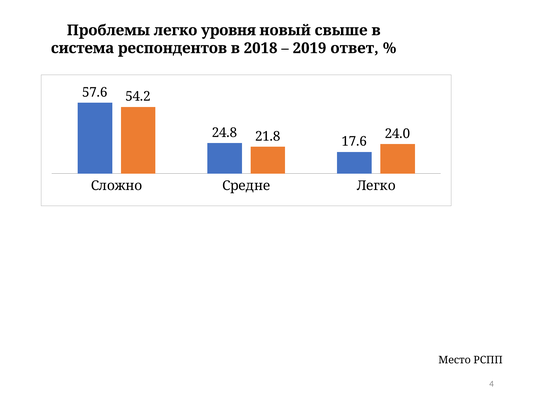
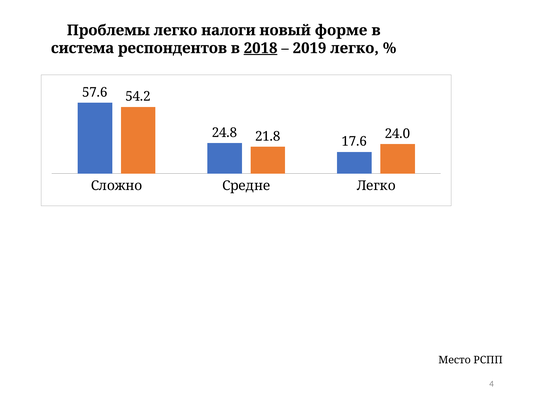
уровня: уровня -> налоги (228, 30)
свыше: свыше -> форме (341, 30)
2018 underline: none -> present (261, 48)
2019 ответ: ответ -> легко (355, 48)
